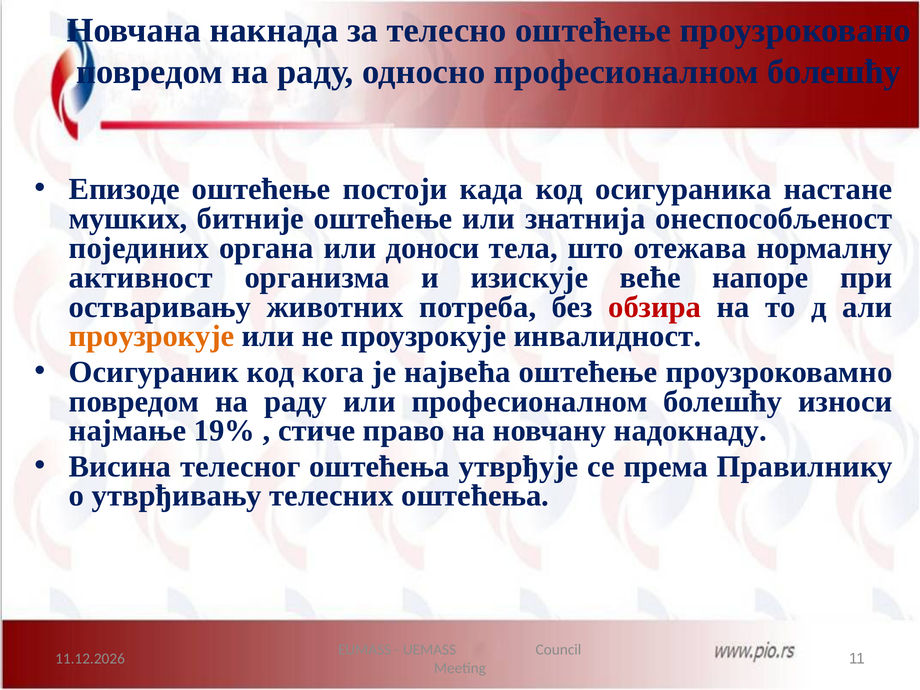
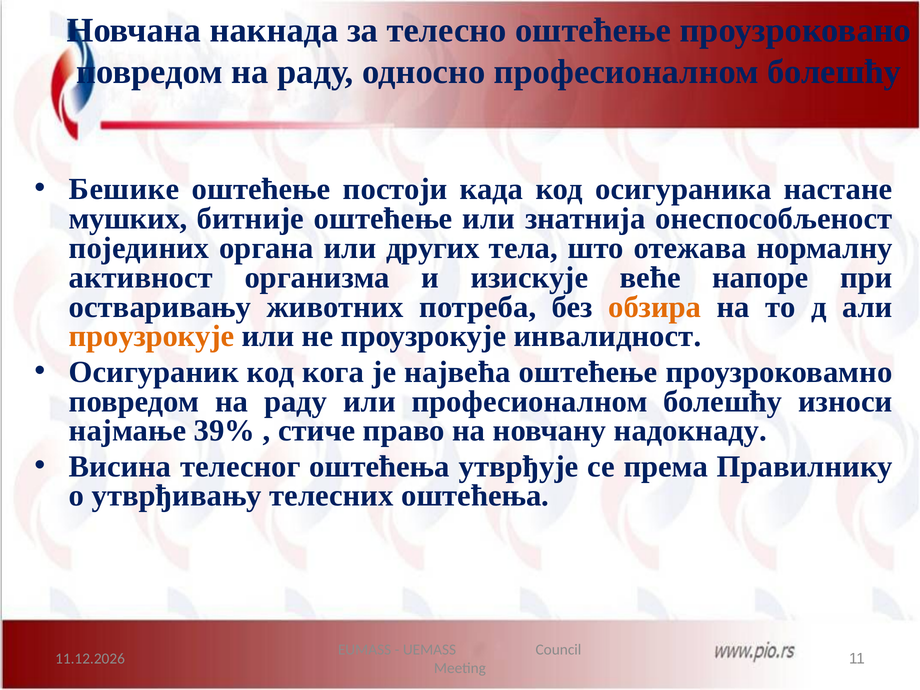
Епизоде: Епизоде -> Бешике (124, 189)
доноси: доноси -> других (433, 248)
обзира colour: red -> orange (655, 307)
19%: 19% -> 39% (224, 431)
